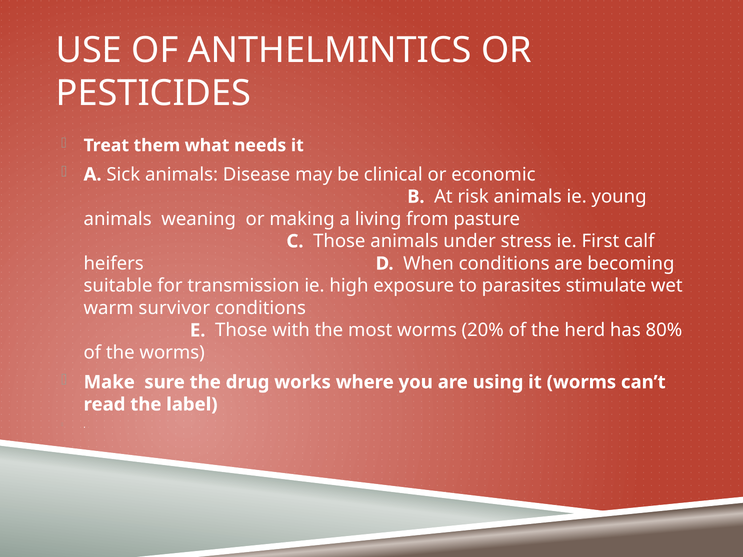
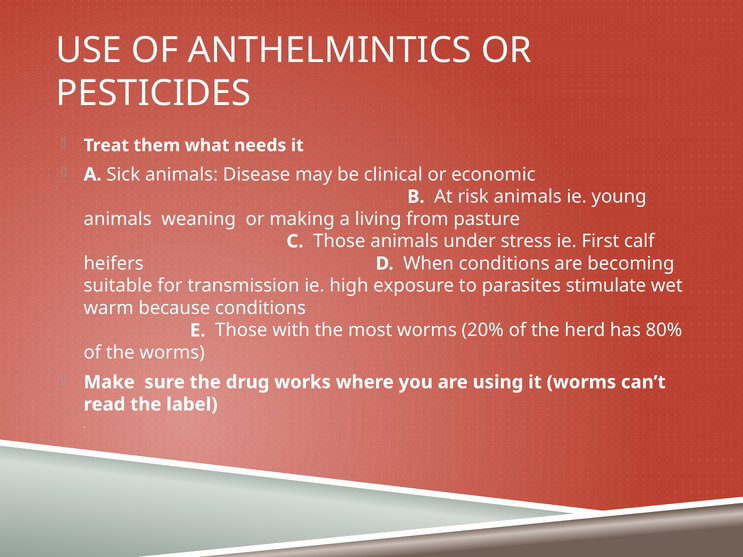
survivor: survivor -> because (174, 308)
